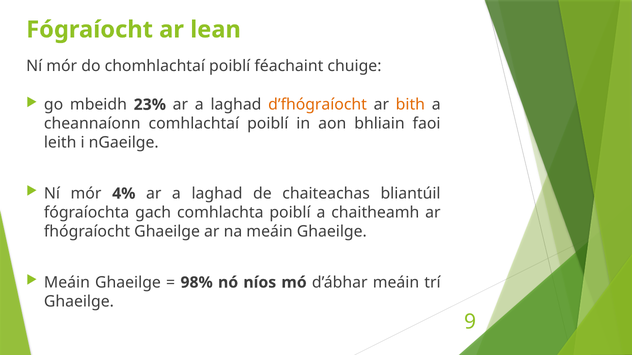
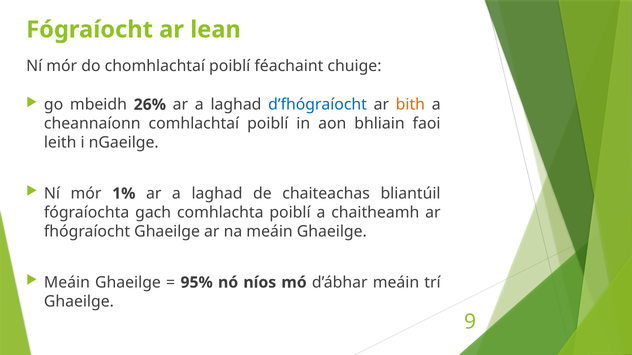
23%: 23% -> 26% (150, 105)
d’fhógraíocht colour: orange -> blue (318, 105)
4%: 4% -> 1% (124, 194)
98%: 98% -> 95% (197, 283)
